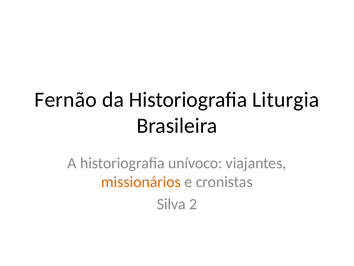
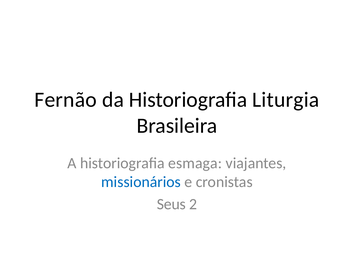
unívoco: unívoco -> esmaga (195, 163)
missionários colour: orange -> blue (141, 182)
Silva: Silva -> Seus (171, 204)
